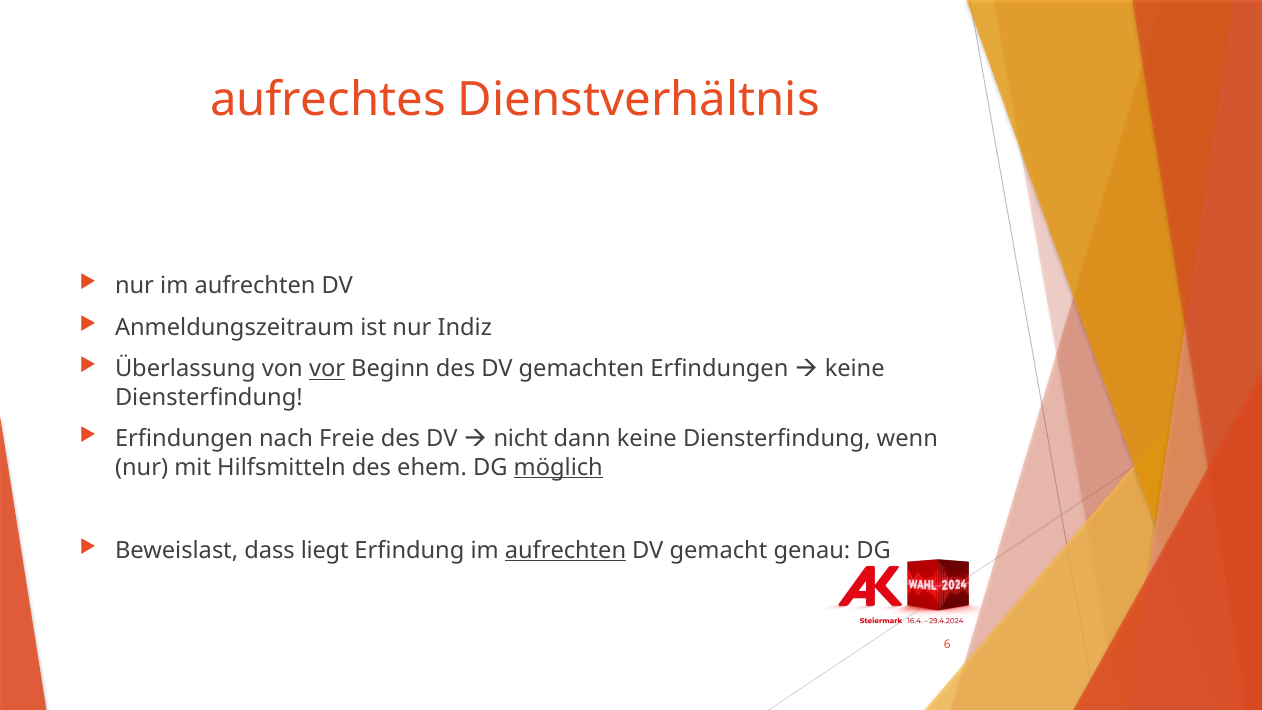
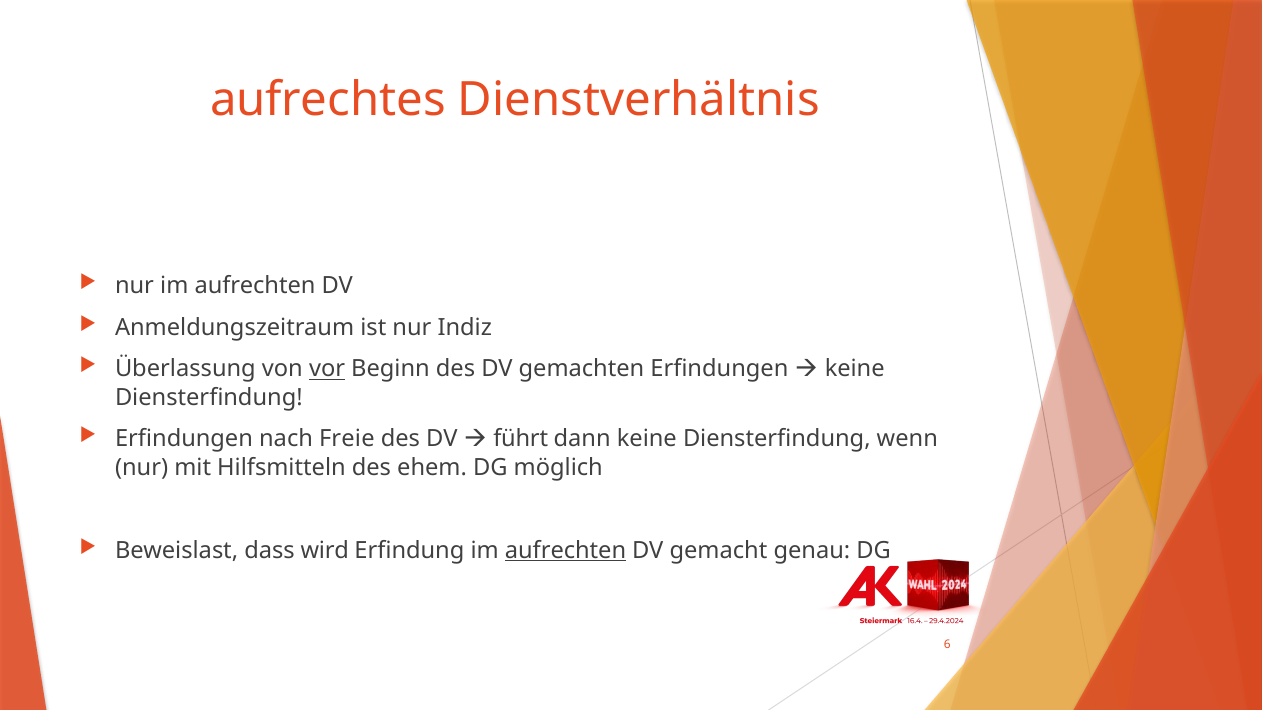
nicht: nicht -> führt (521, 439)
möglich underline: present -> none (558, 467)
liegt: liegt -> wird (325, 550)
